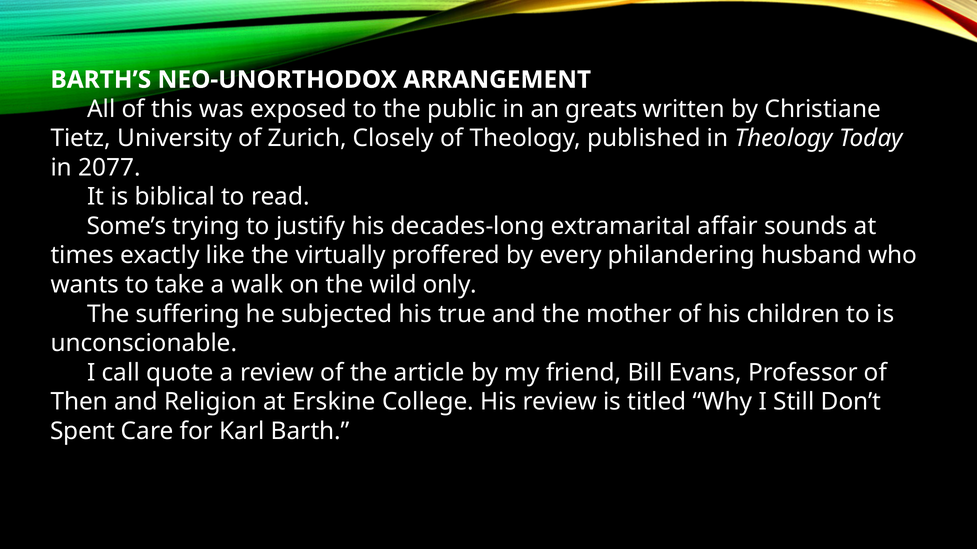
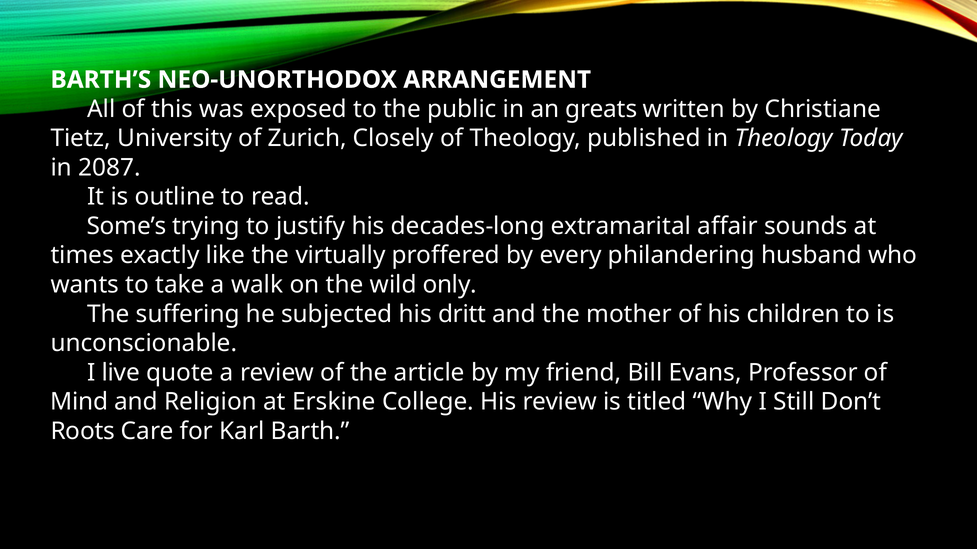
2077: 2077 -> 2087 (109, 168)
biblical: biblical -> outline (175, 197)
true: true -> dritt (462, 314)
call: call -> live (121, 373)
Then: Then -> Mind (79, 402)
Spent: Spent -> Roots (83, 432)
